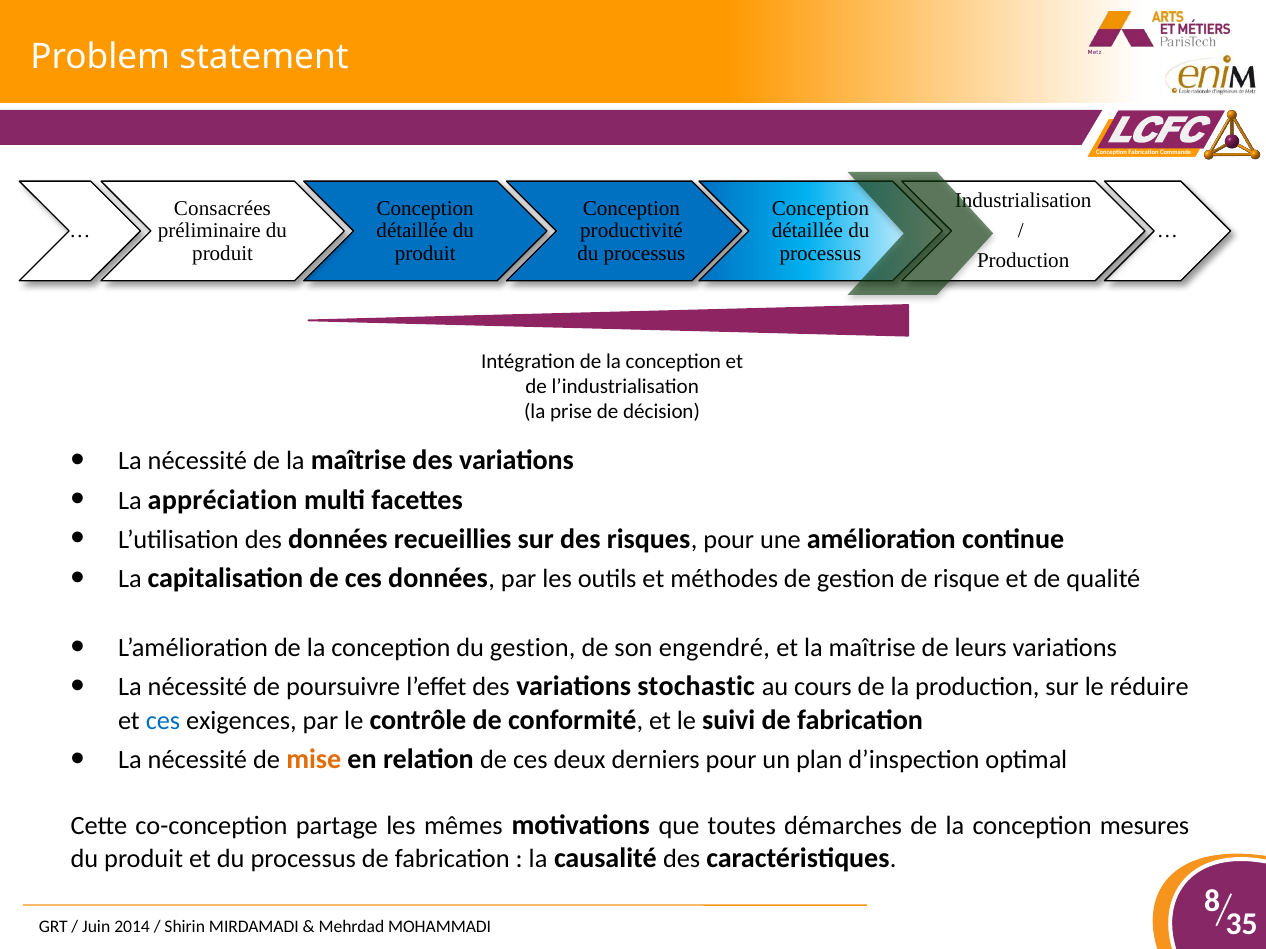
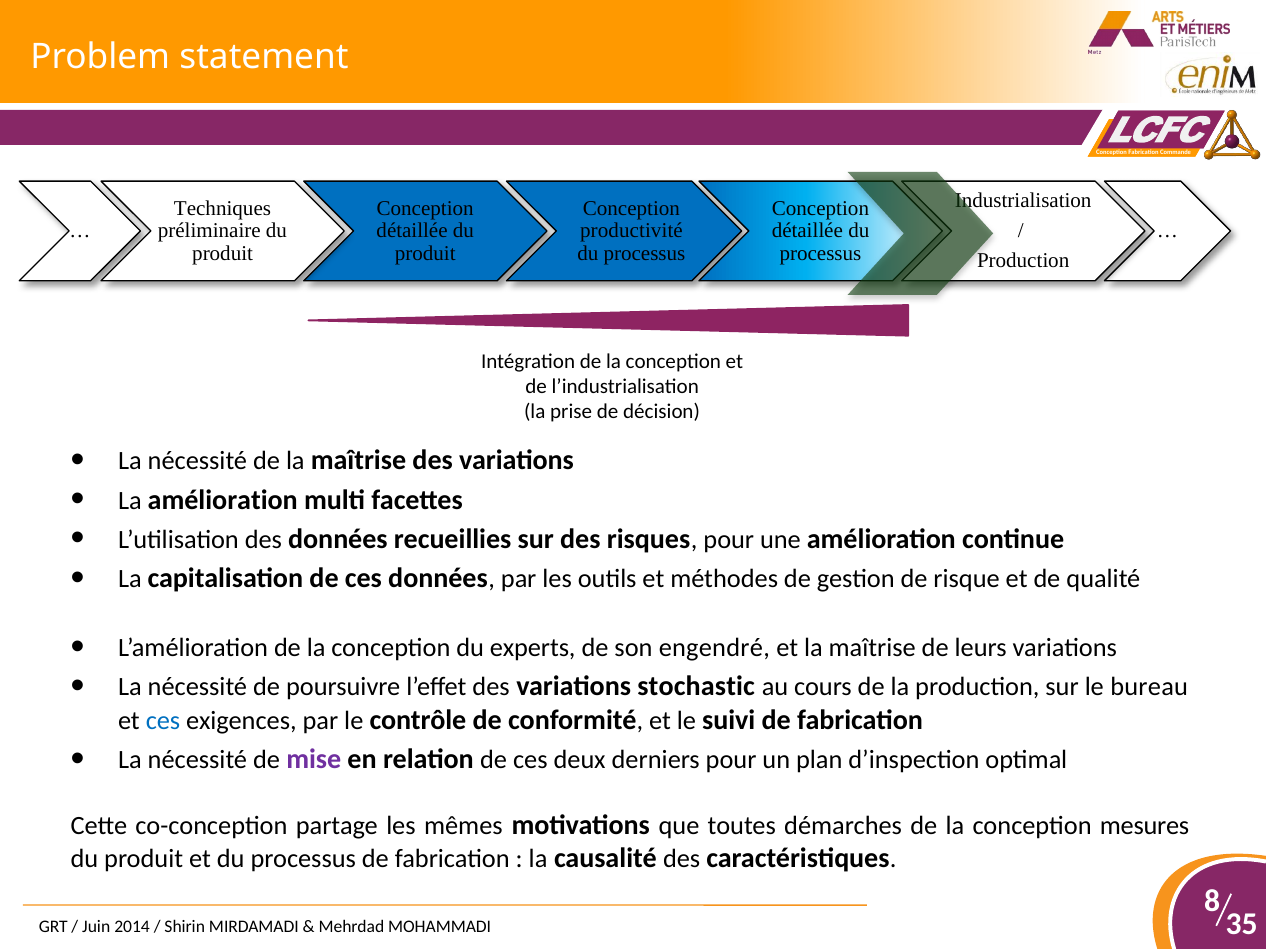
Consacrées: Consacrées -> Techniques (222, 208)
La appréciation: appréciation -> amélioration (223, 500)
du gestion: gestion -> experts (533, 648)
réduire: réduire -> bureau (1149, 687)
mise colour: orange -> purple (314, 760)
